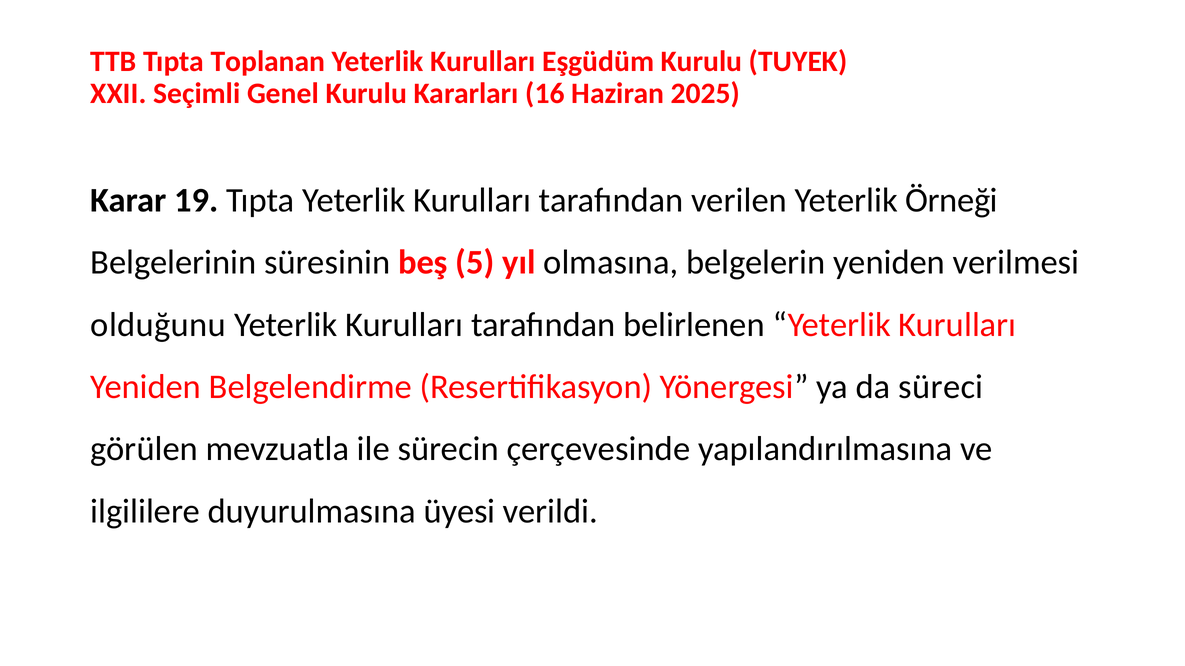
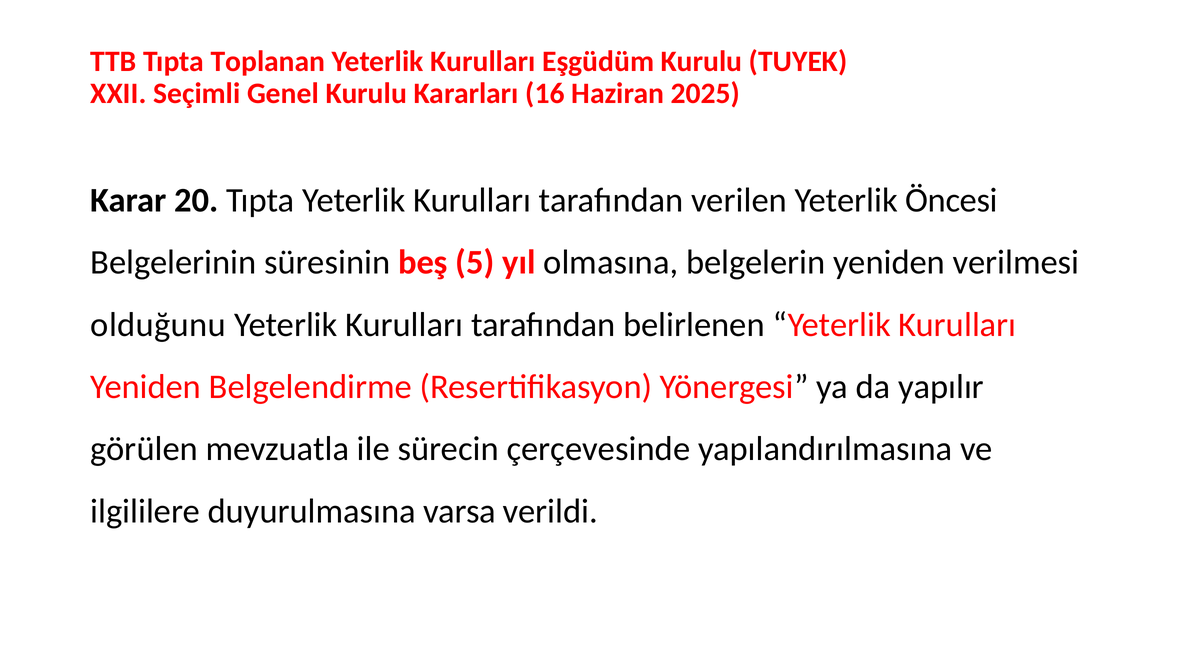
19: 19 -> 20 (196, 200)
Örneği: Örneği -> Öncesi (952, 200)
süreci: süreci -> yapılır (941, 387)
üyesi: üyesi -> varsa (460, 512)
